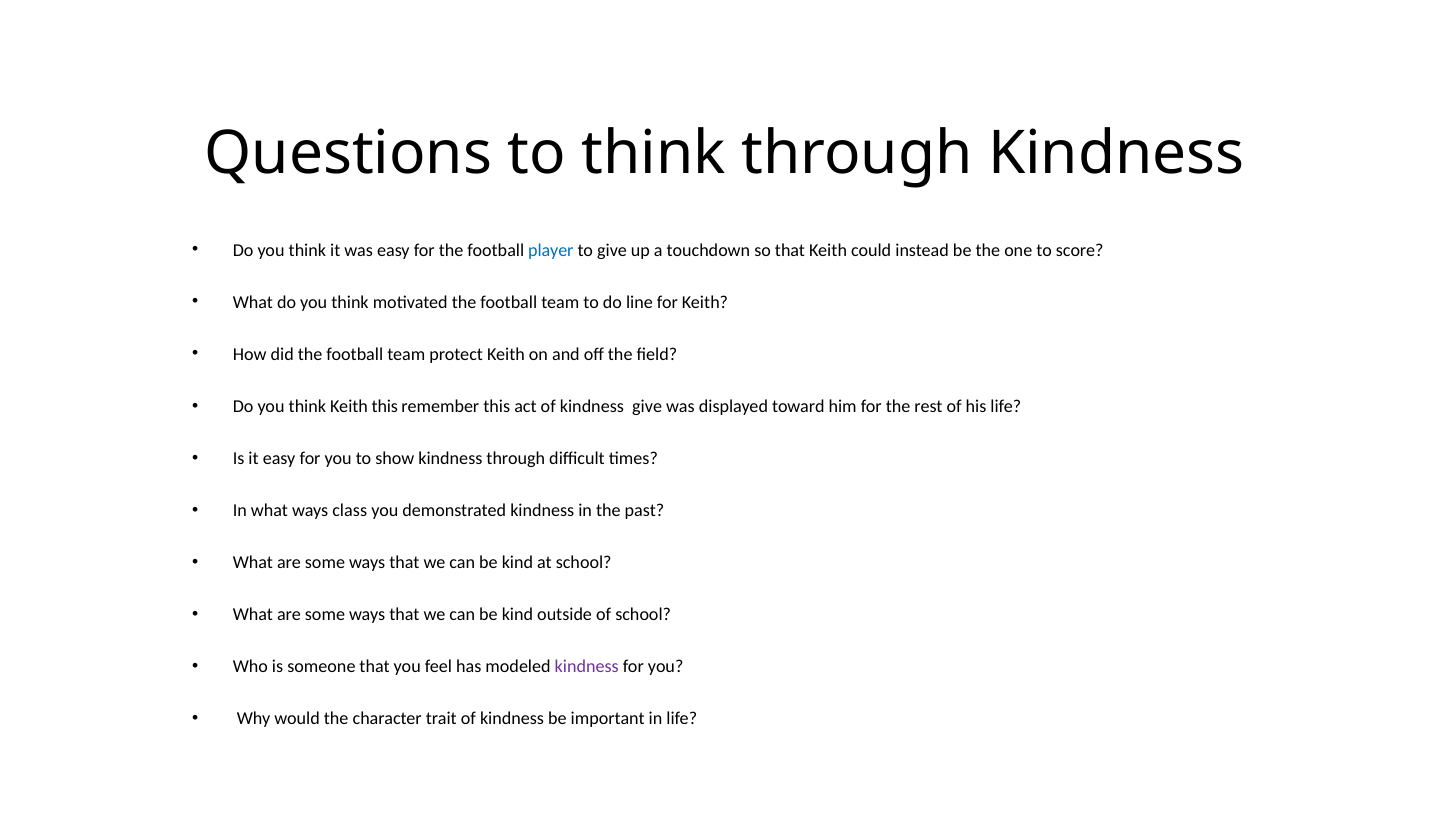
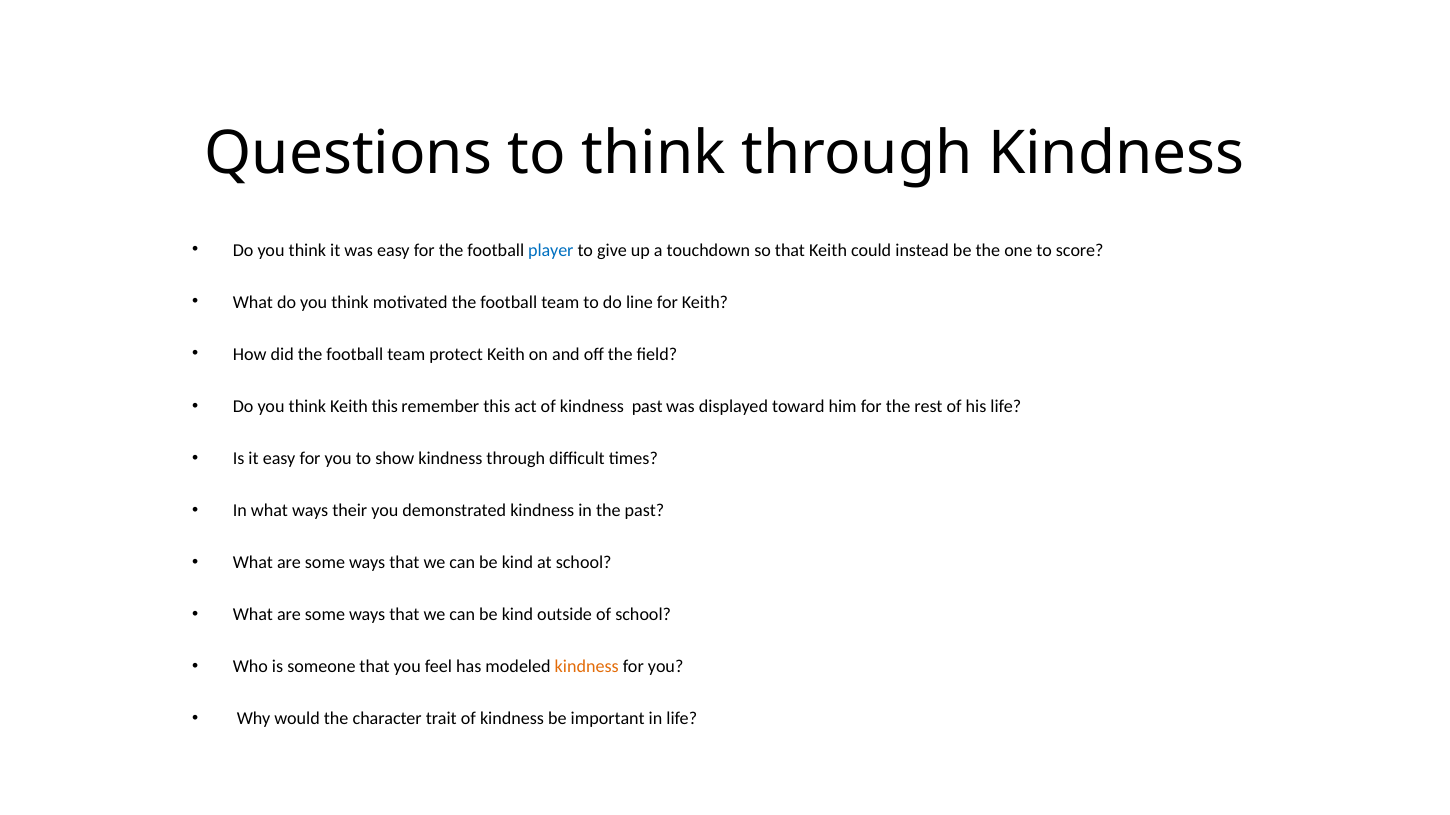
kindness give: give -> past (647, 406)
class: class -> their (350, 511)
kindness colour: purple -> orange (587, 667)
